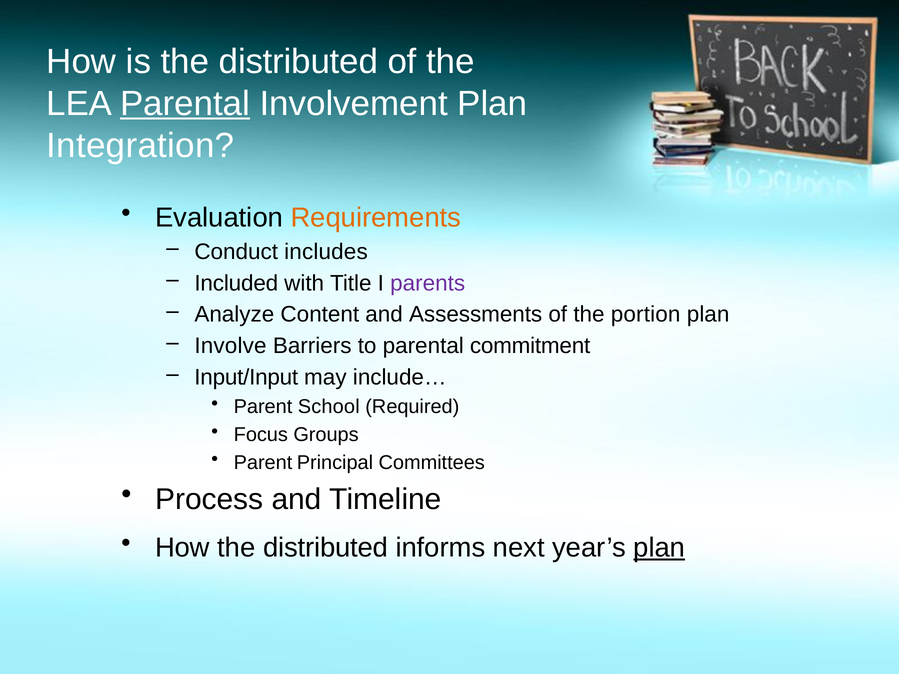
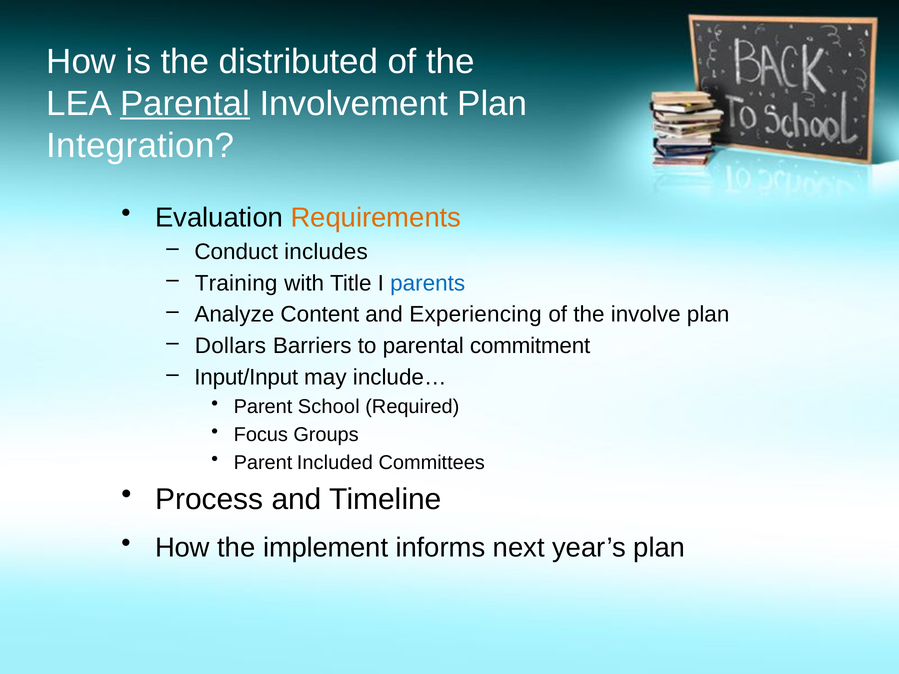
Included: Included -> Training (236, 283)
parents colour: purple -> blue (428, 283)
Assessments: Assessments -> Experiencing (476, 315)
portion: portion -> involve (646, 315)
Involve: Involve -> Dollars (230, 346)
Principal: Principal -> Included (335, 463)
How the distributed: distributed -> implement (326, 548)
plan underline: present -> none (659, 548)
